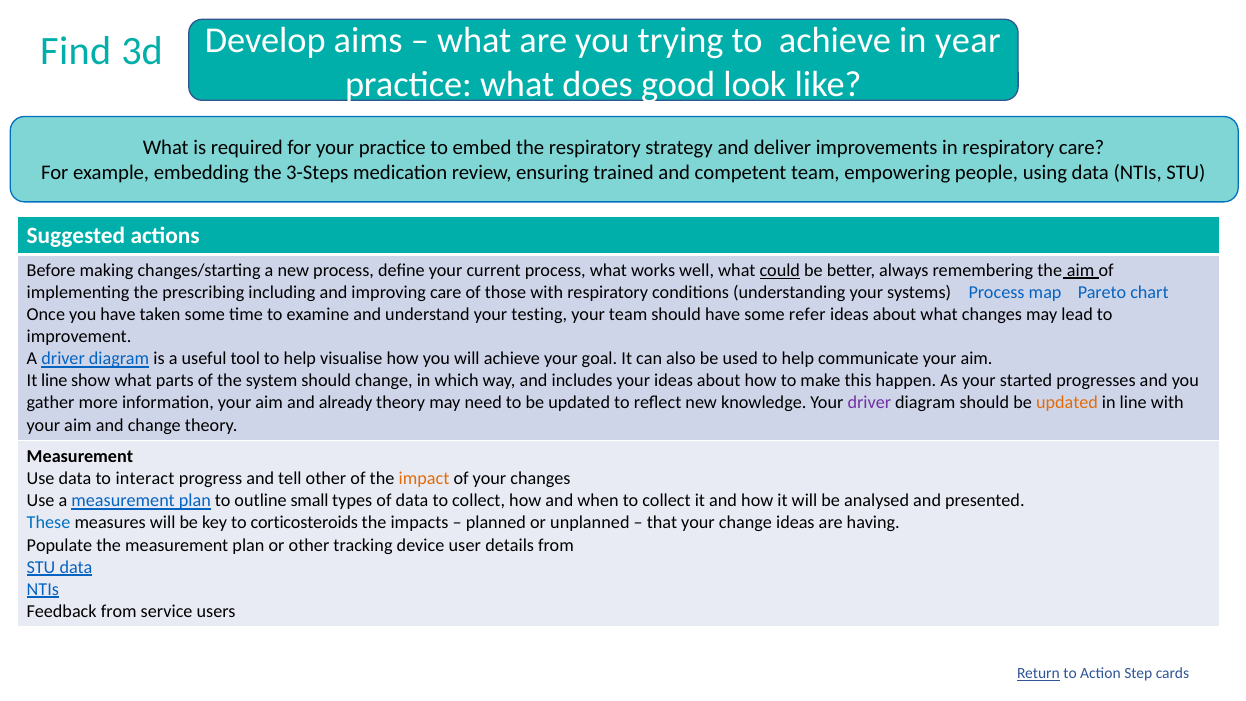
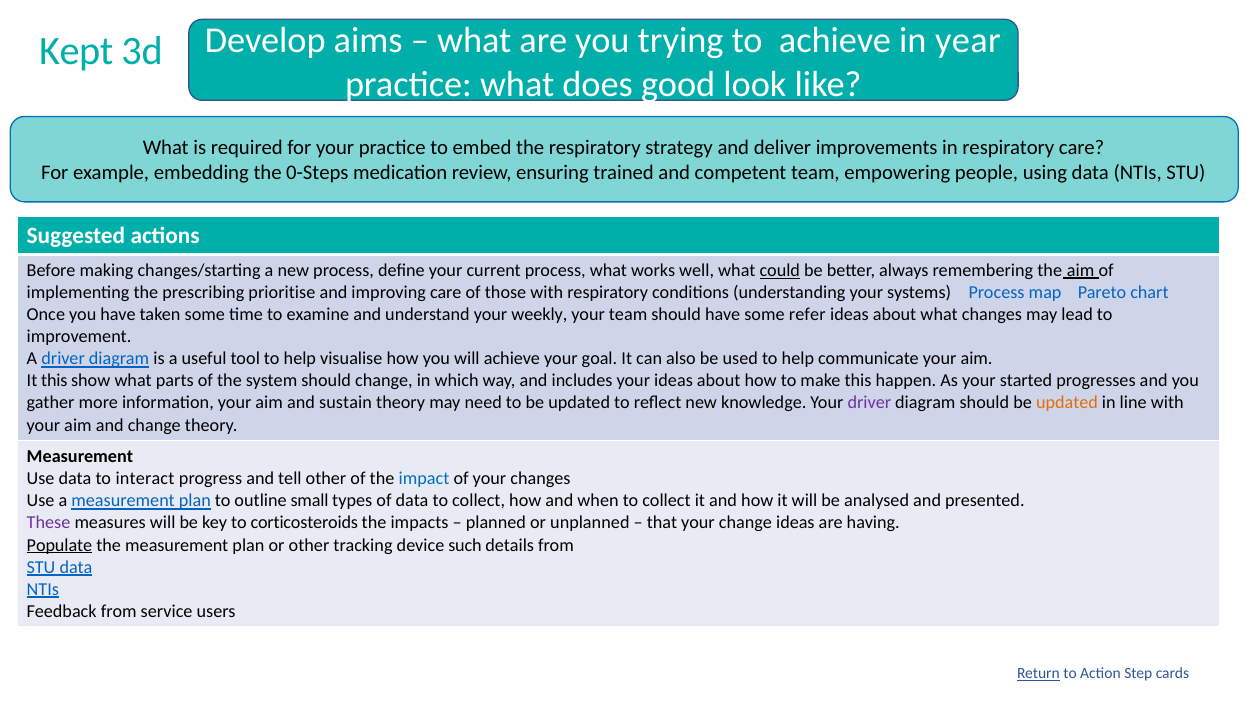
Find: Find -> Kept (76, 51)
3-Steps: 3-Steps -> 0-Steps (317, 173)
including: including -> prioritise (282, 292)
testing: testing -> weekly (539, 314)
It line: line -> this (54, 381)
already: already -> sustain (346, 403)
impact colour: orange -> blue (424, 479)
These colour: blue -> purple (49, 523)
Populate underline: none -> present (59, 545)
user: user -> such (465, 545)
